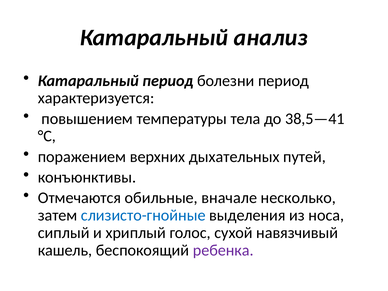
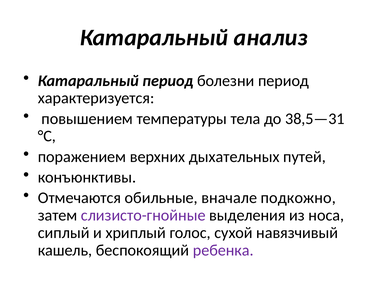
38,5—41: 38,5—41 -> 38,5—31 (315, 119)
несколько: несколько -> подкожно (298, 198)
слизисто-гнойные colour: blue -> purple (143, 215)
